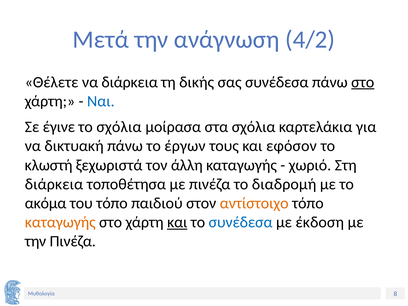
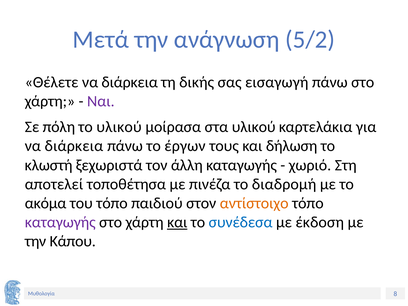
4/2: 4/2 -> 5/2 (310, 39)
σας συνέδεσα: συνέδεσα -> εισαγωγή (277, 82)
στο underline: present -> none (363, 82)
Ναι colour: blue -> purple (101, 101)
έγινε: έγινε -> πόλη (59, 127)
το σχόλια: σχόλια -> υλικού (119, 127)
στα σχόλια: σχόλια -> υλικού (254, 127)
δικτυακή: δικτυακή -> διάρκεια (74, 146)
εφόσον: εφόσον -> δήλωση (292, 146)
διάρκεια: διάρκεια -> αποτελεί (54, 184)
καταγωγής colour: orange -> purple (60, 222)
την Πινέζα: Πινέζα -> Κάπου (73, 241)
